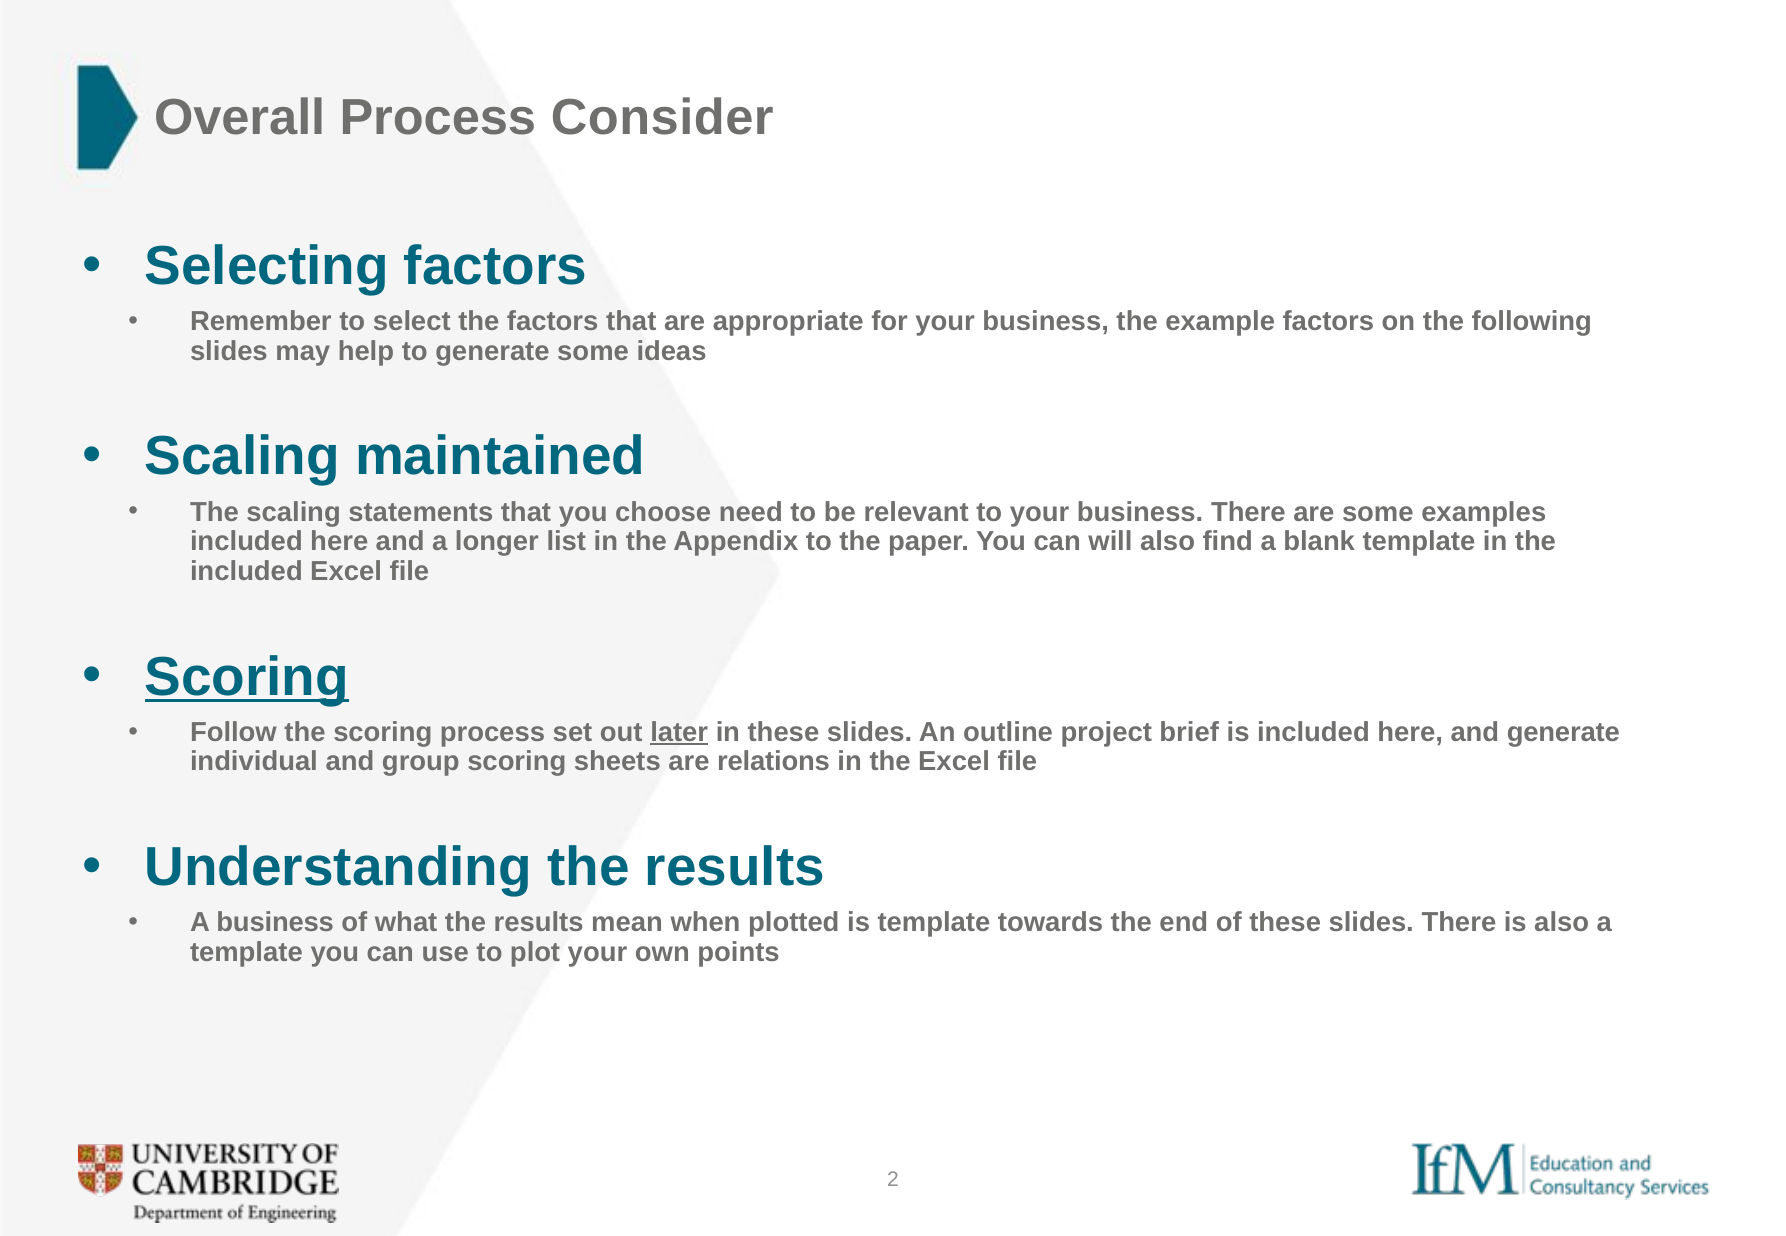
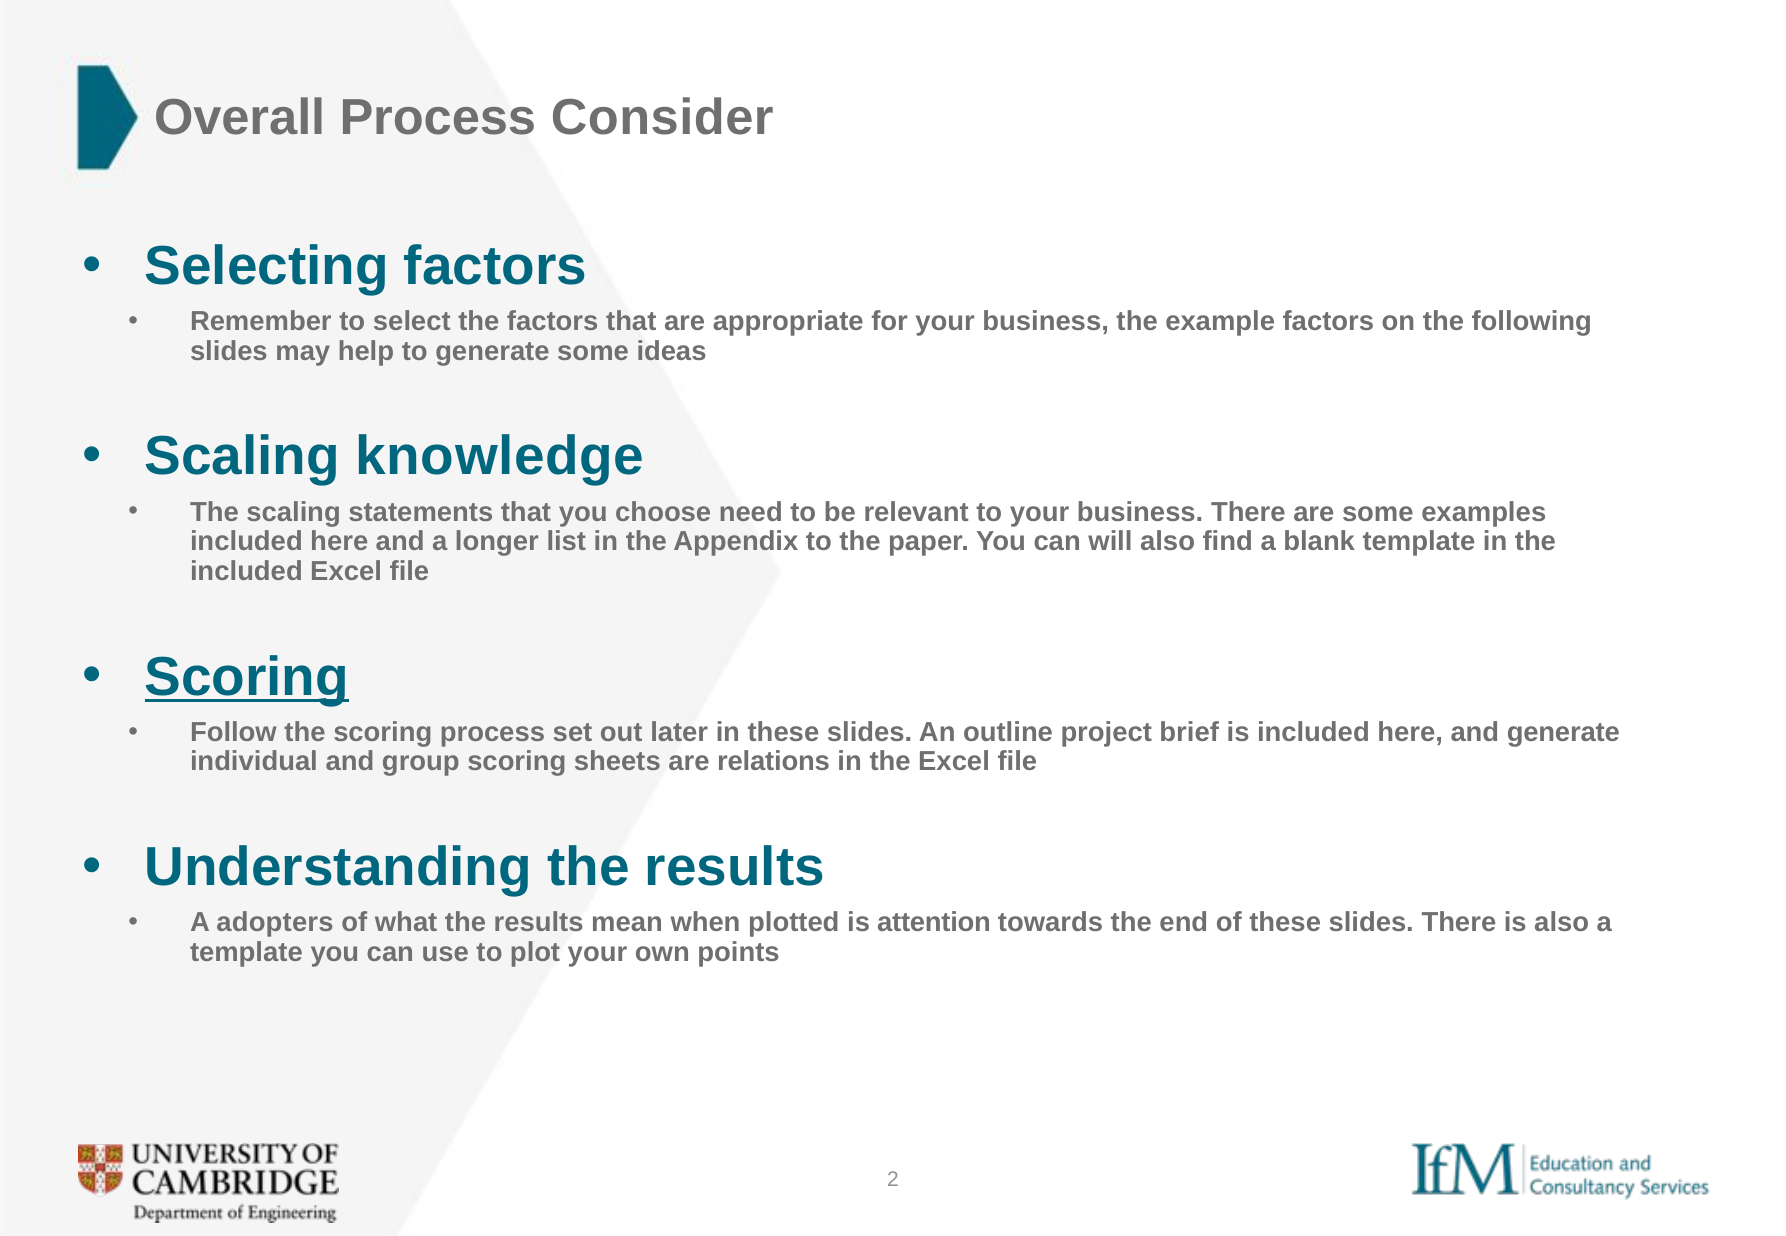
maintained: maintained -> knowledge (500, 457)
later underline: present -> none (679, 732)
A business: business -> adopters (275, 923)
is template: template -> attention (934, 923)
